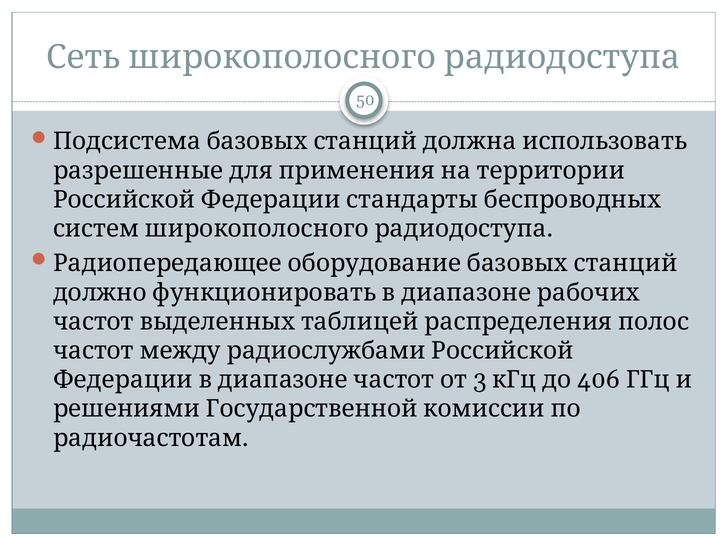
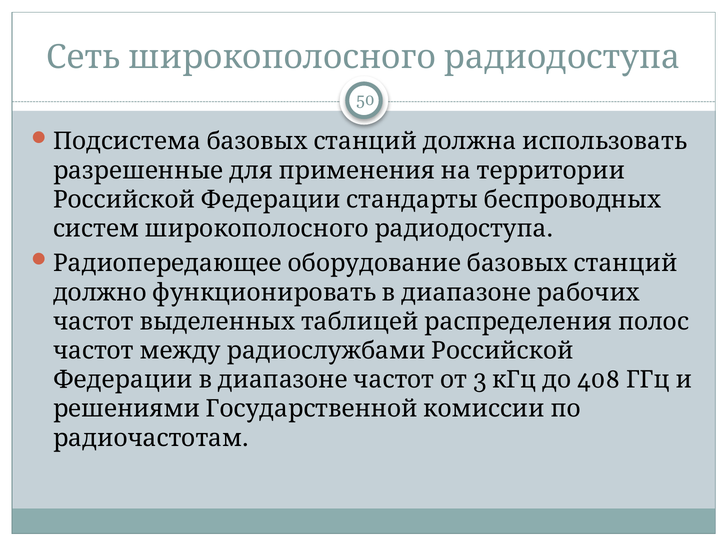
406: 406 -> 408 (599, 380)
